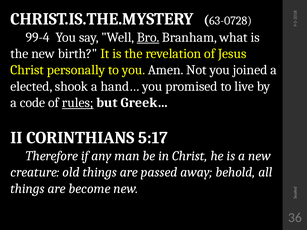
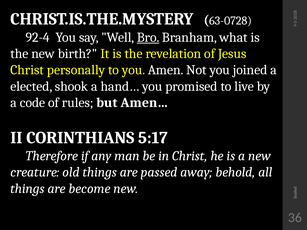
99-4: 99-4 -> 92-4 (38, 37)
rules underline: present -> none (78, 103)
Greek…: Greek… -> Amen… (144, 103)
